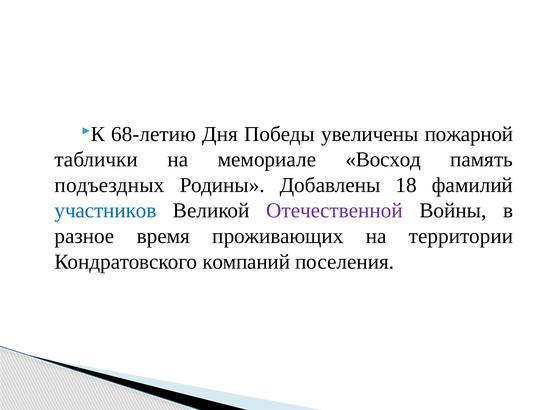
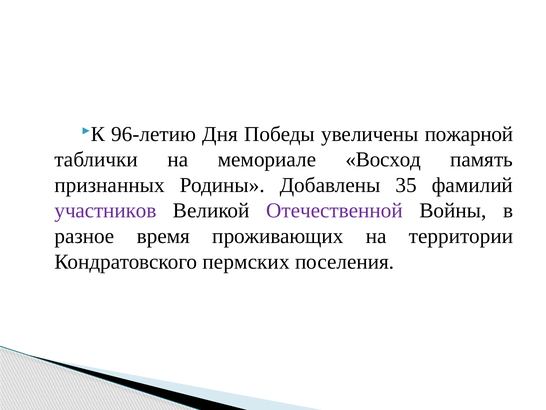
68-летию: 68-летию -> 96-летию (154, 134)
подъездных: подъездных -> признанных (110, 185)
18: 18 -> 35 (406, 185)
участников colour: blue -> purple (105, 210)
компаний: компаний -> пермских (246, 261)
